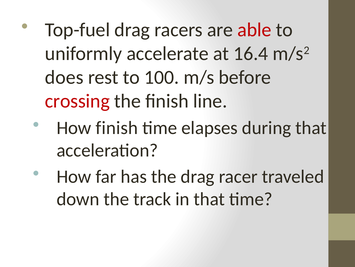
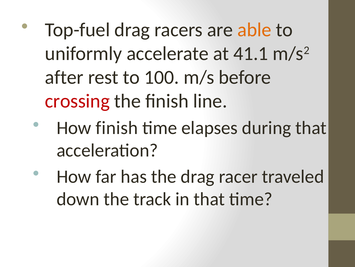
able colour: red -> orange (254, 30)
16.4: 16.4 -> 41.1 (251, 53)
does: does -> after (64, 77)
